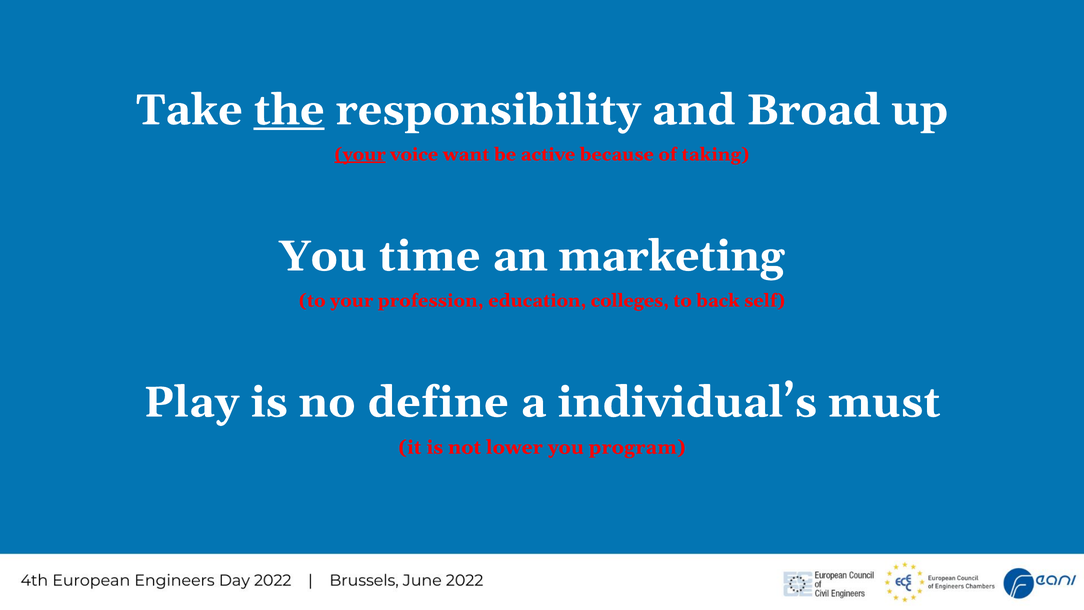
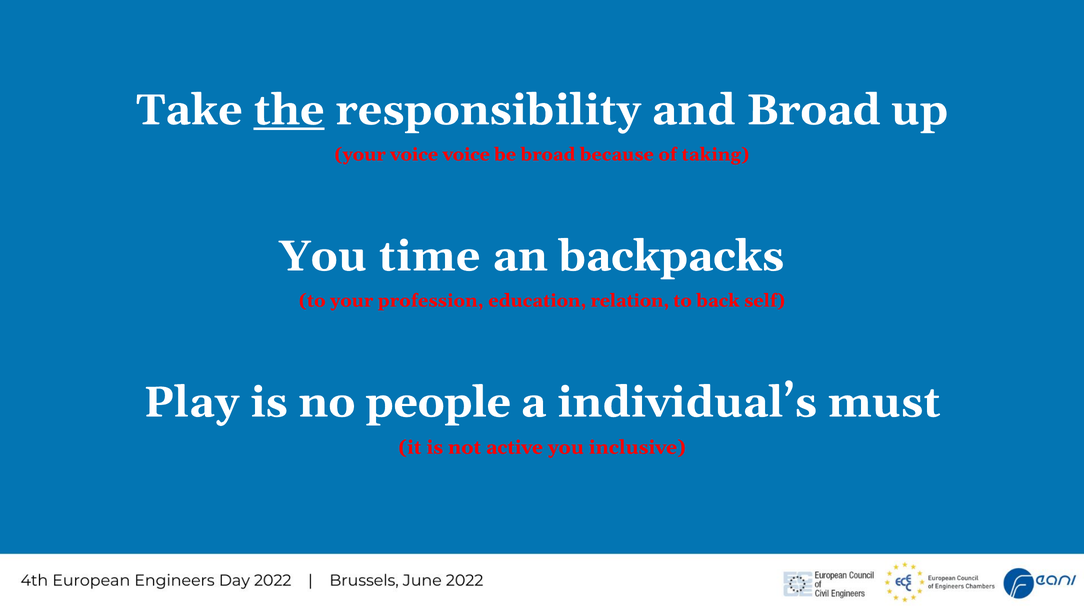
your underline: present -> none (360, 154)
voice want: want -> voice (466, 154)
be active: active -> broad (548, 154)
marketing: marketing -> backpacks (671, 256)
colleges: colleges -> relation (630, 301)
define: define -> people (438, 402)
lower: lower -> active (514, 447)
program: program -> inclusive (637, 447)
